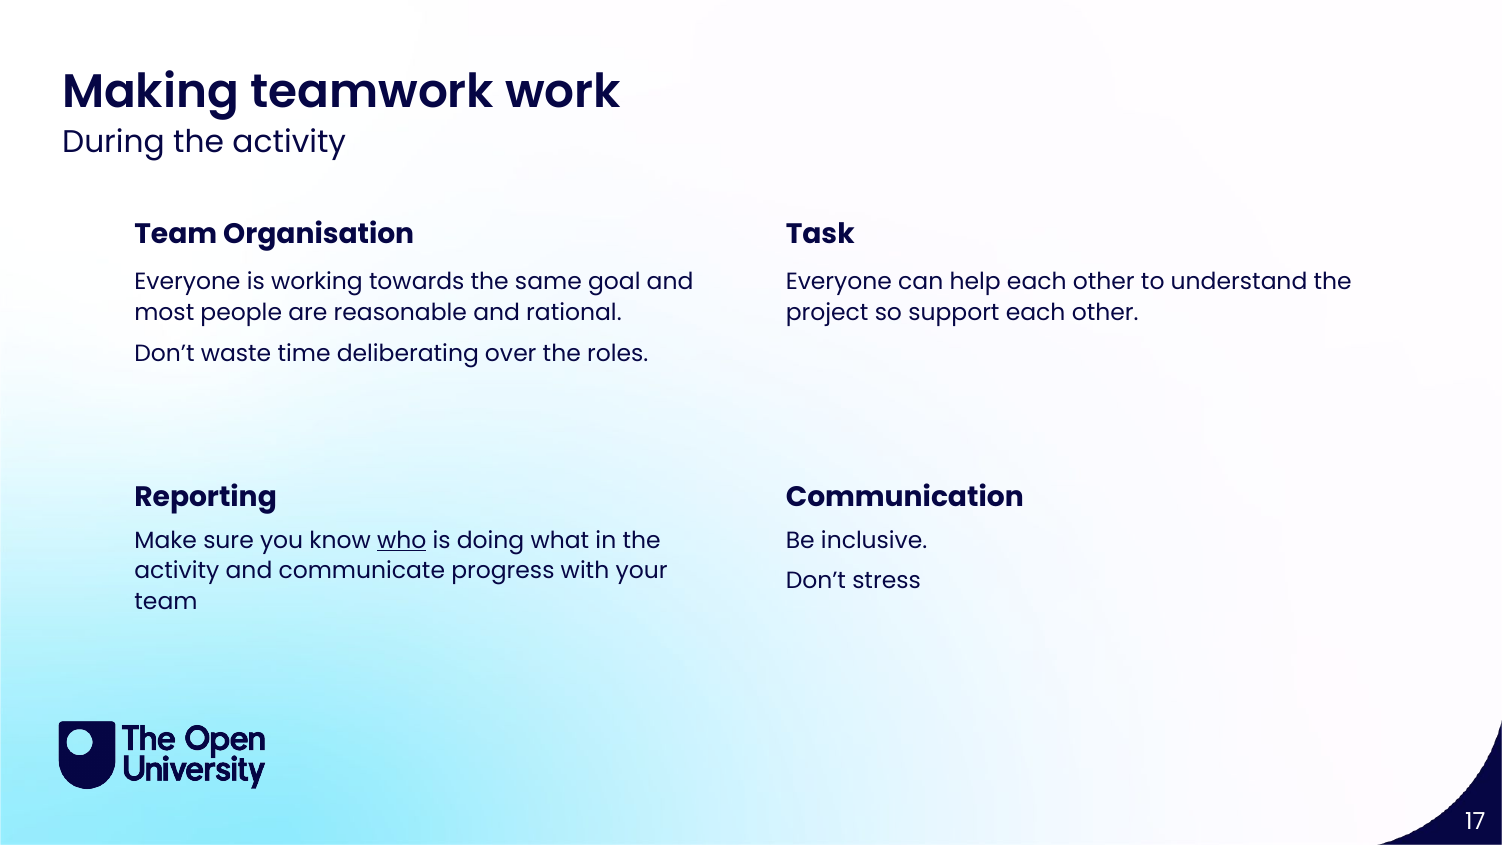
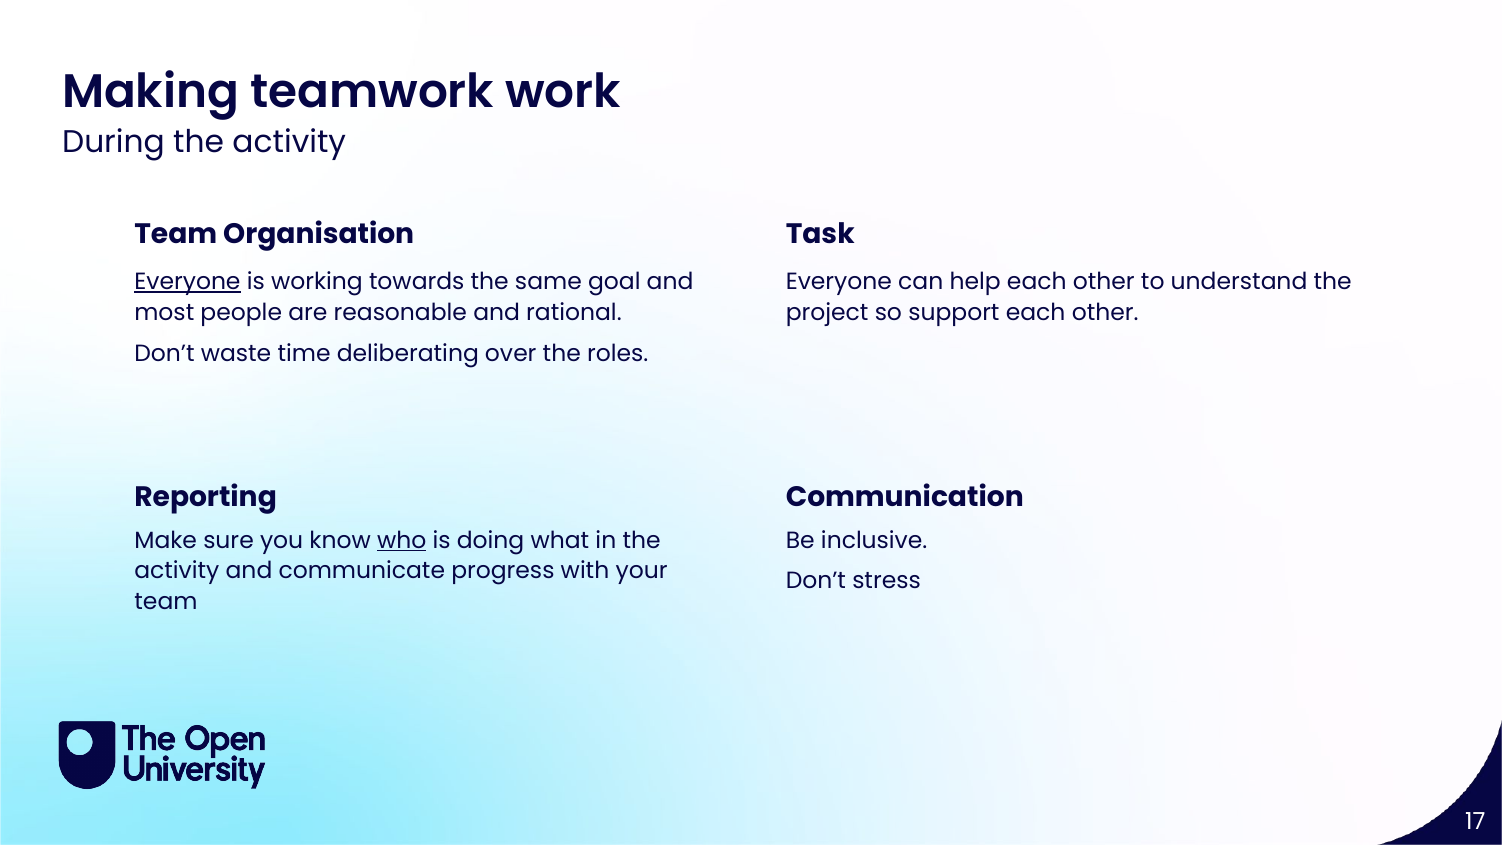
Everyone underline: none -> present (187, 282)
